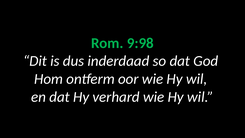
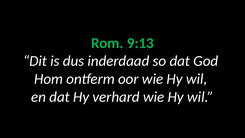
9:98: 9:98 -> 9:13 (140, 43)
